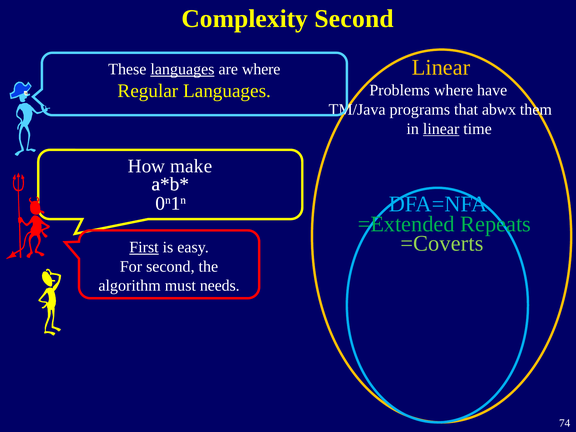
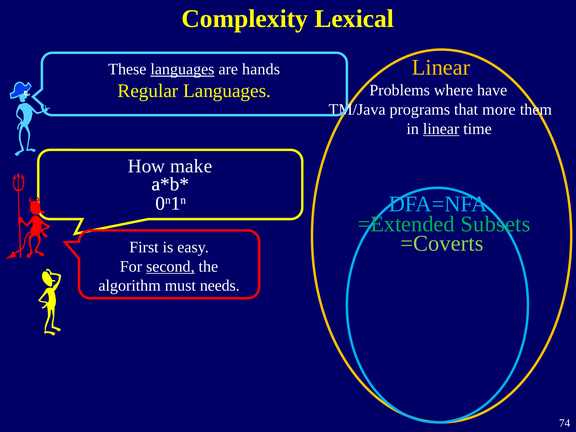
Complexity Second: Second -> Lexical (354, 19)
are where: where -> hands (261, 69)
abwx: abwx -> more (499, 110)
Repeats: Repeats -> Subsets (496, 224)
First underline: present -> none (144, 247)
second underline: none -> present (170, 266)
